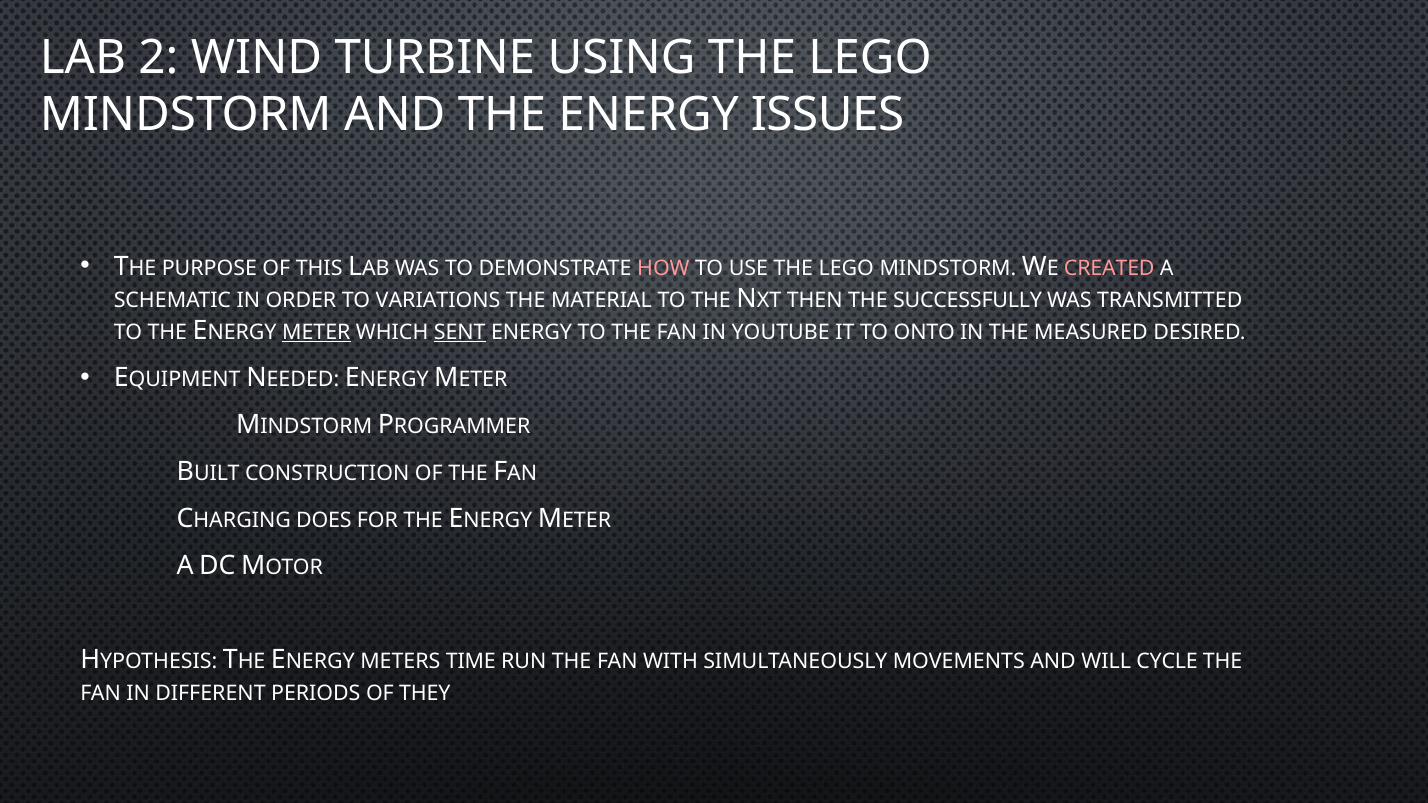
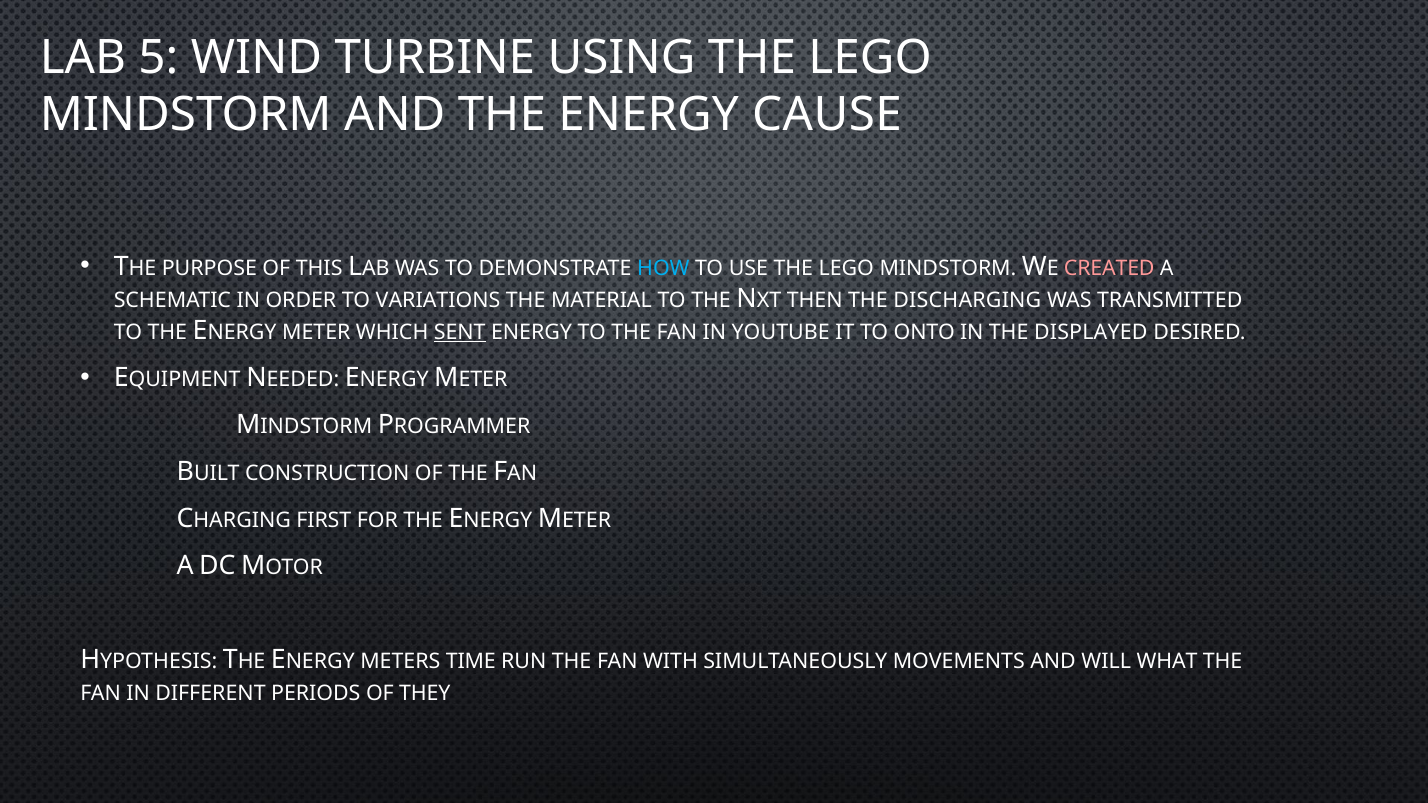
2: 2 -> 5 (158, 58)
ISSUES: ISSUES -> CAUSE (827, 115)
HOW colour: pink -> light blue (663, 268)
SUCCESSFULLY: SUCCESSFULLY -> DISCHARGING (967, 300)
METER underline: present -> none (316, 333)
MEASURED: MEASURED -> DISPLAYED (1091, 333)
DOES: DOES -> FIRST (324, 521)
CYCLE: CYCLE -> WHAT (1167, 662)
